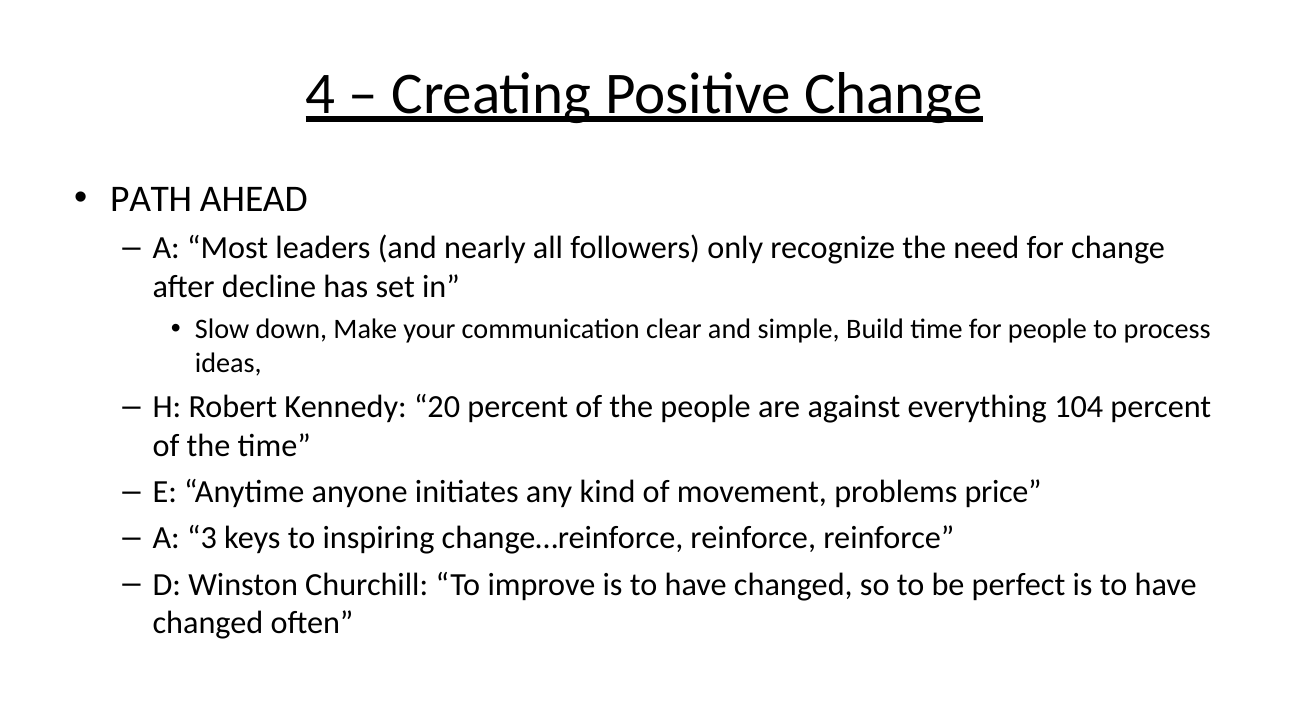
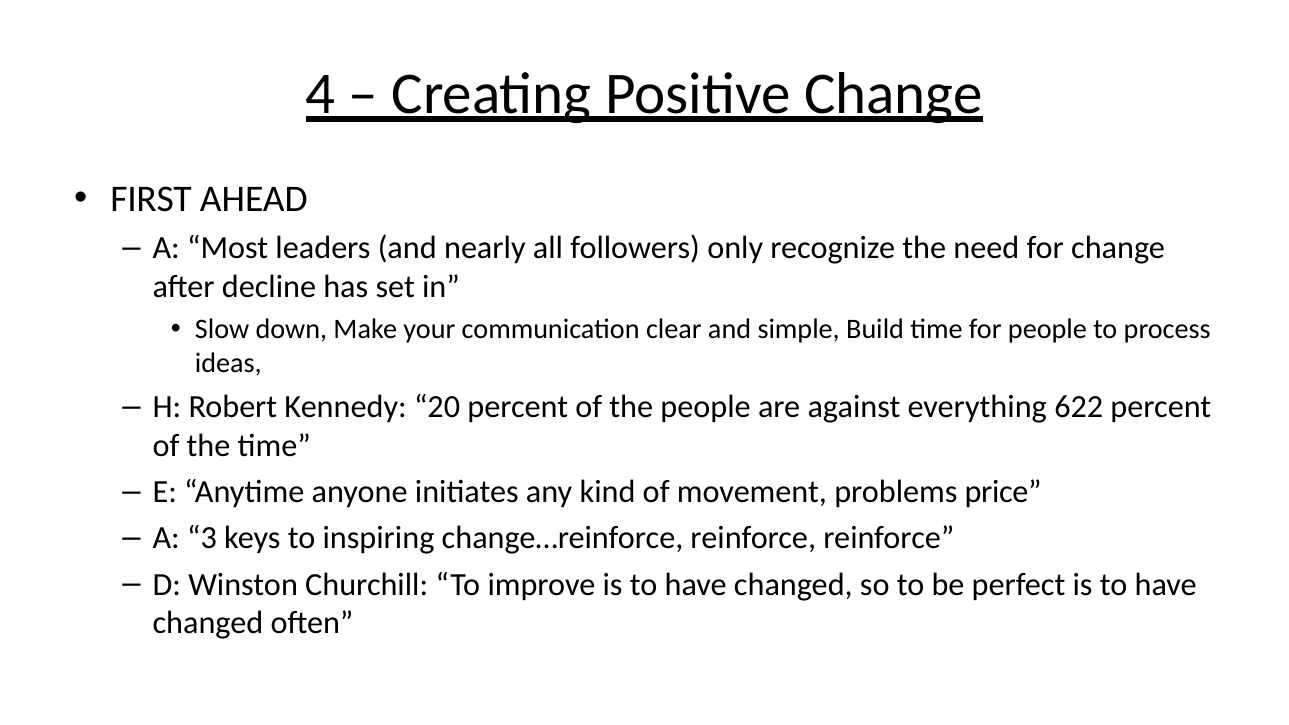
PATH: PATH -> FIRST (151, 199)
104: 104 -> 622 (1079, 407)
